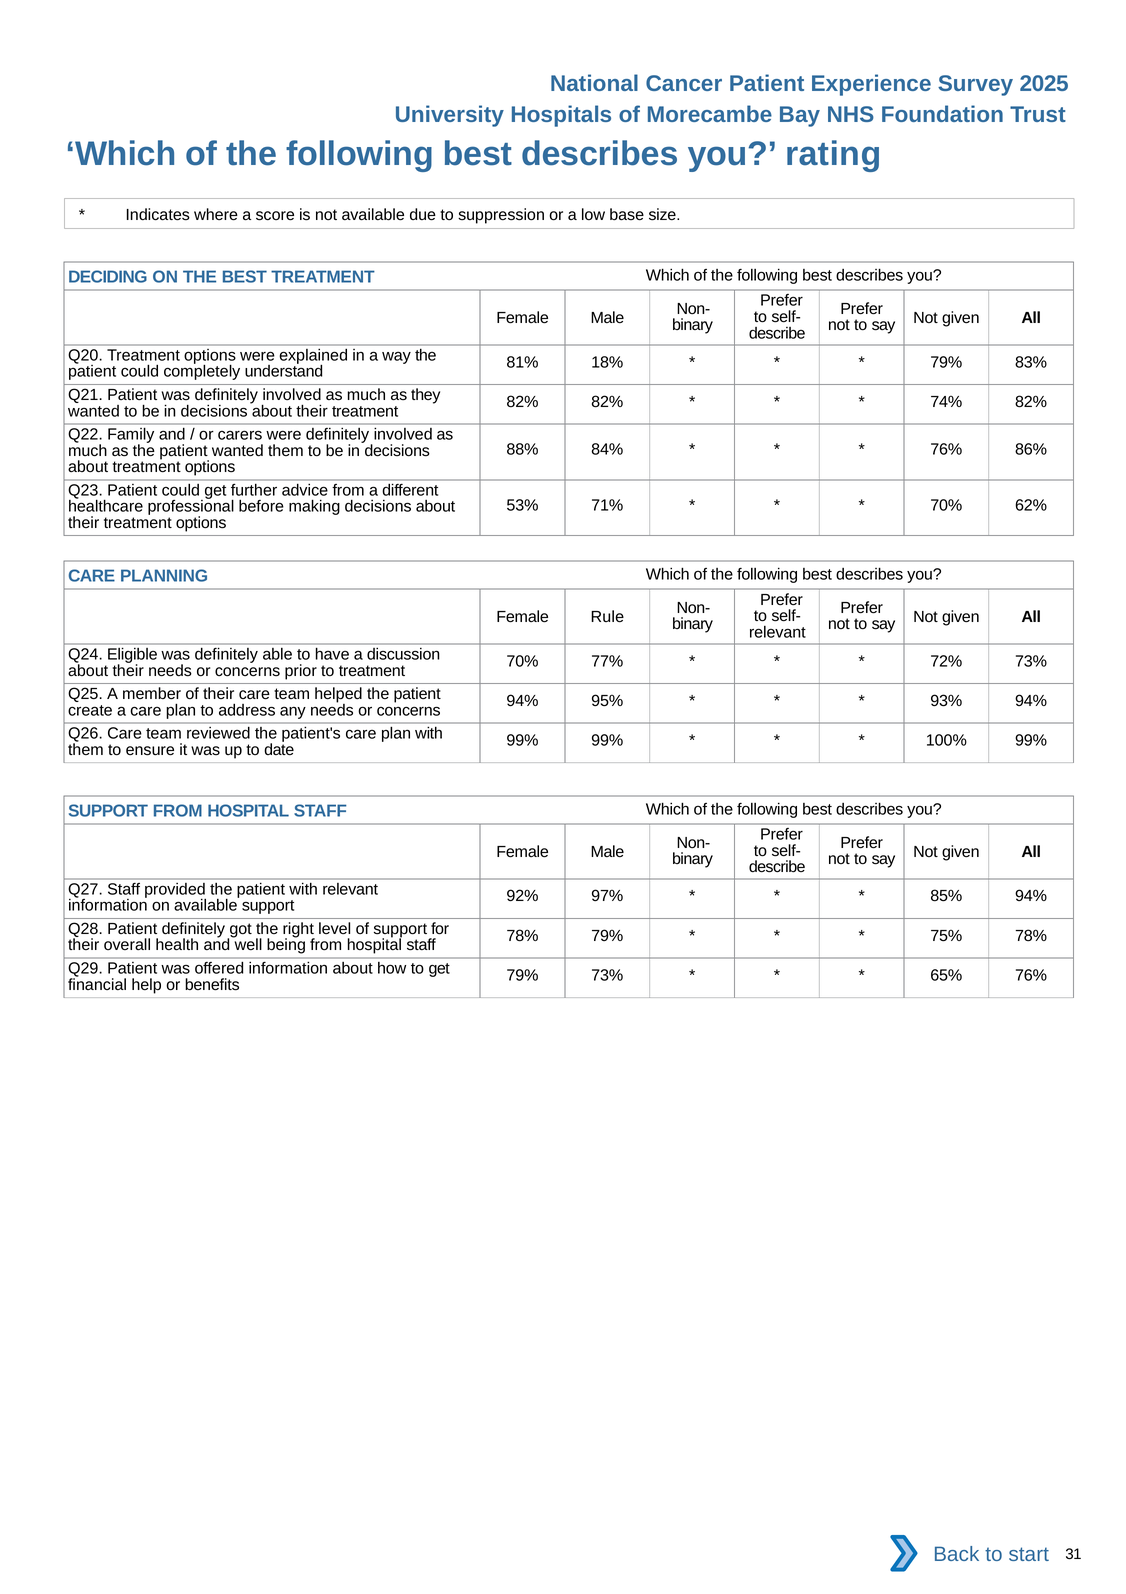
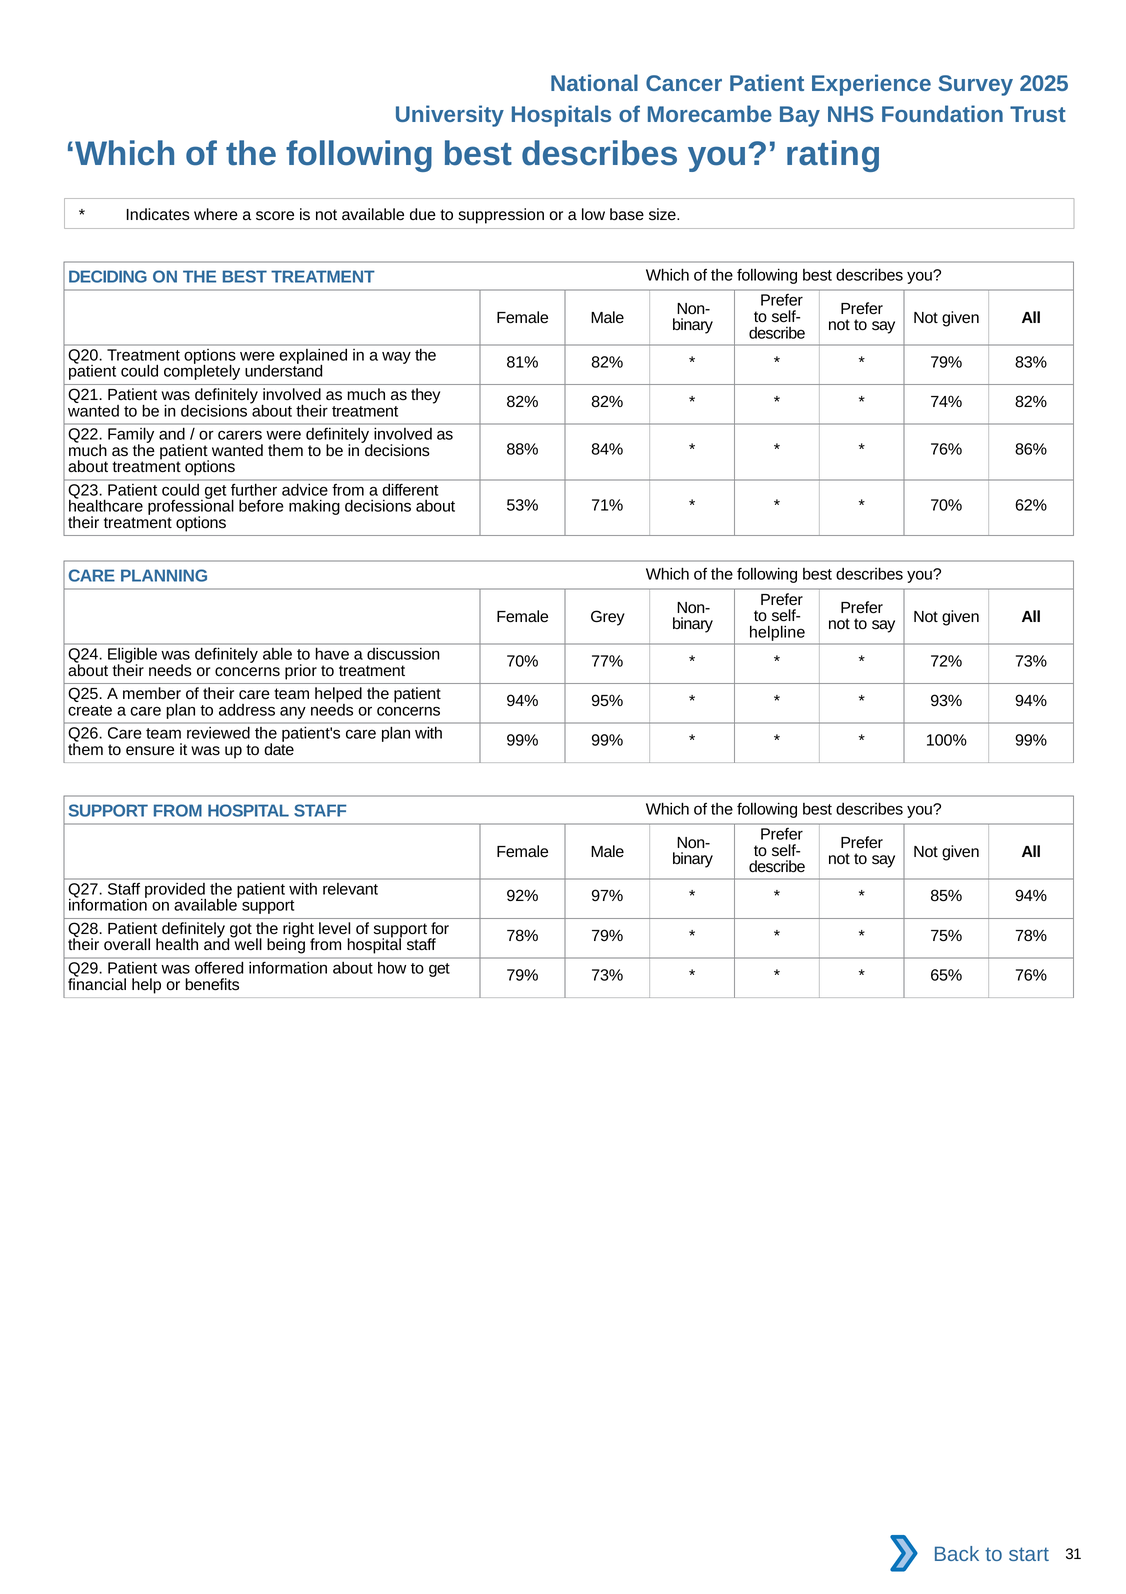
81% 18%: 18% -> 82% (607, 362)
Rule: Rule -> Grey (607, 617)
relevant: relevant -> helpline (777, 632)
